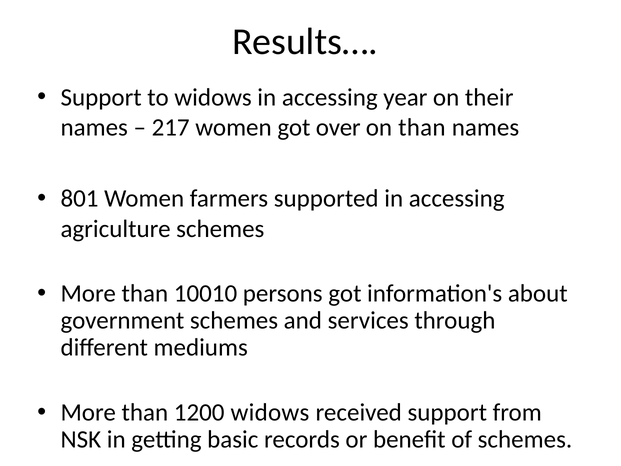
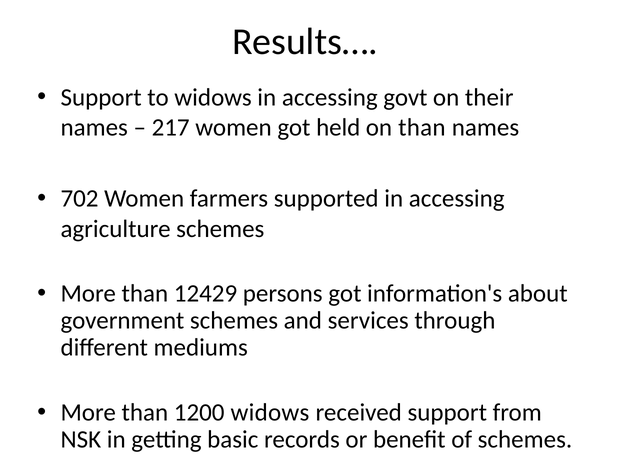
year: year -> govt (405, 97)
over: over -> held (338, 128)
801: 801 -> 702 (80, 199)
10010: 10010 -> 12429 (206, 293)
